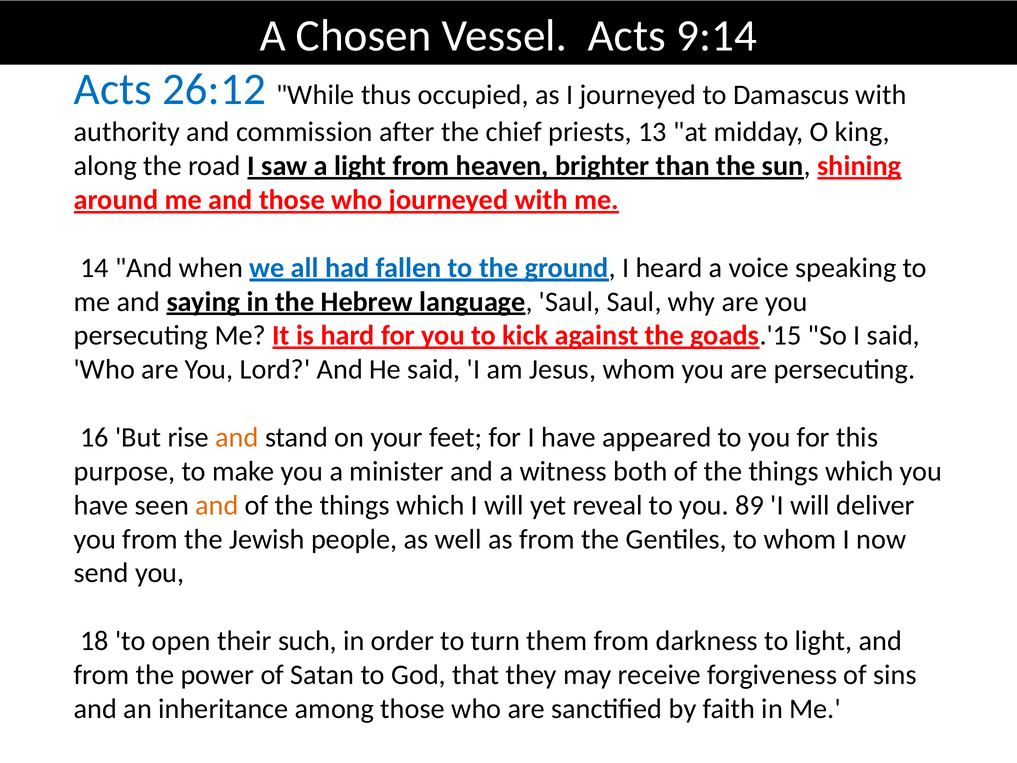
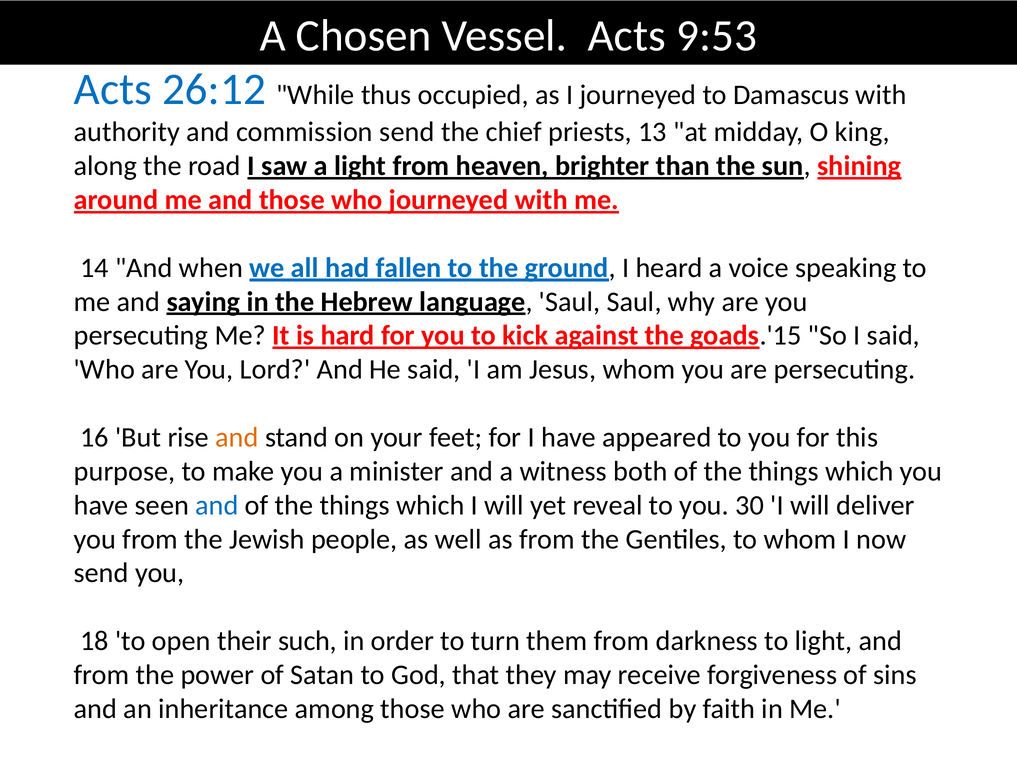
9:14: 9:14 -> 9:53 (717, 36)
commission after: after -> send (407, 132)
and colour: orange -> blue (217, 505)
89: 89 -> 30 (750, 505)
